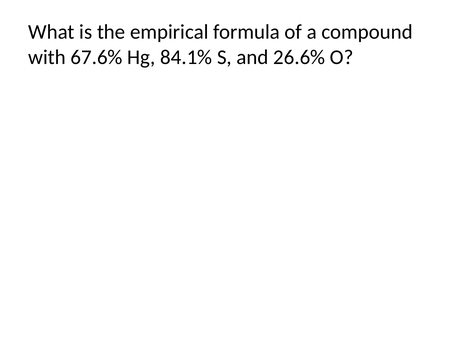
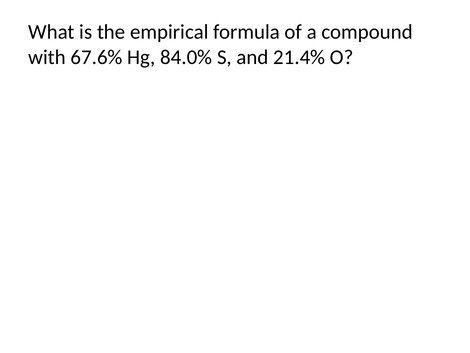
84.1%: 84.1% -> 84.0% (186, 57)
26.6%: 26.6% -> 21.4% (299, 57)
